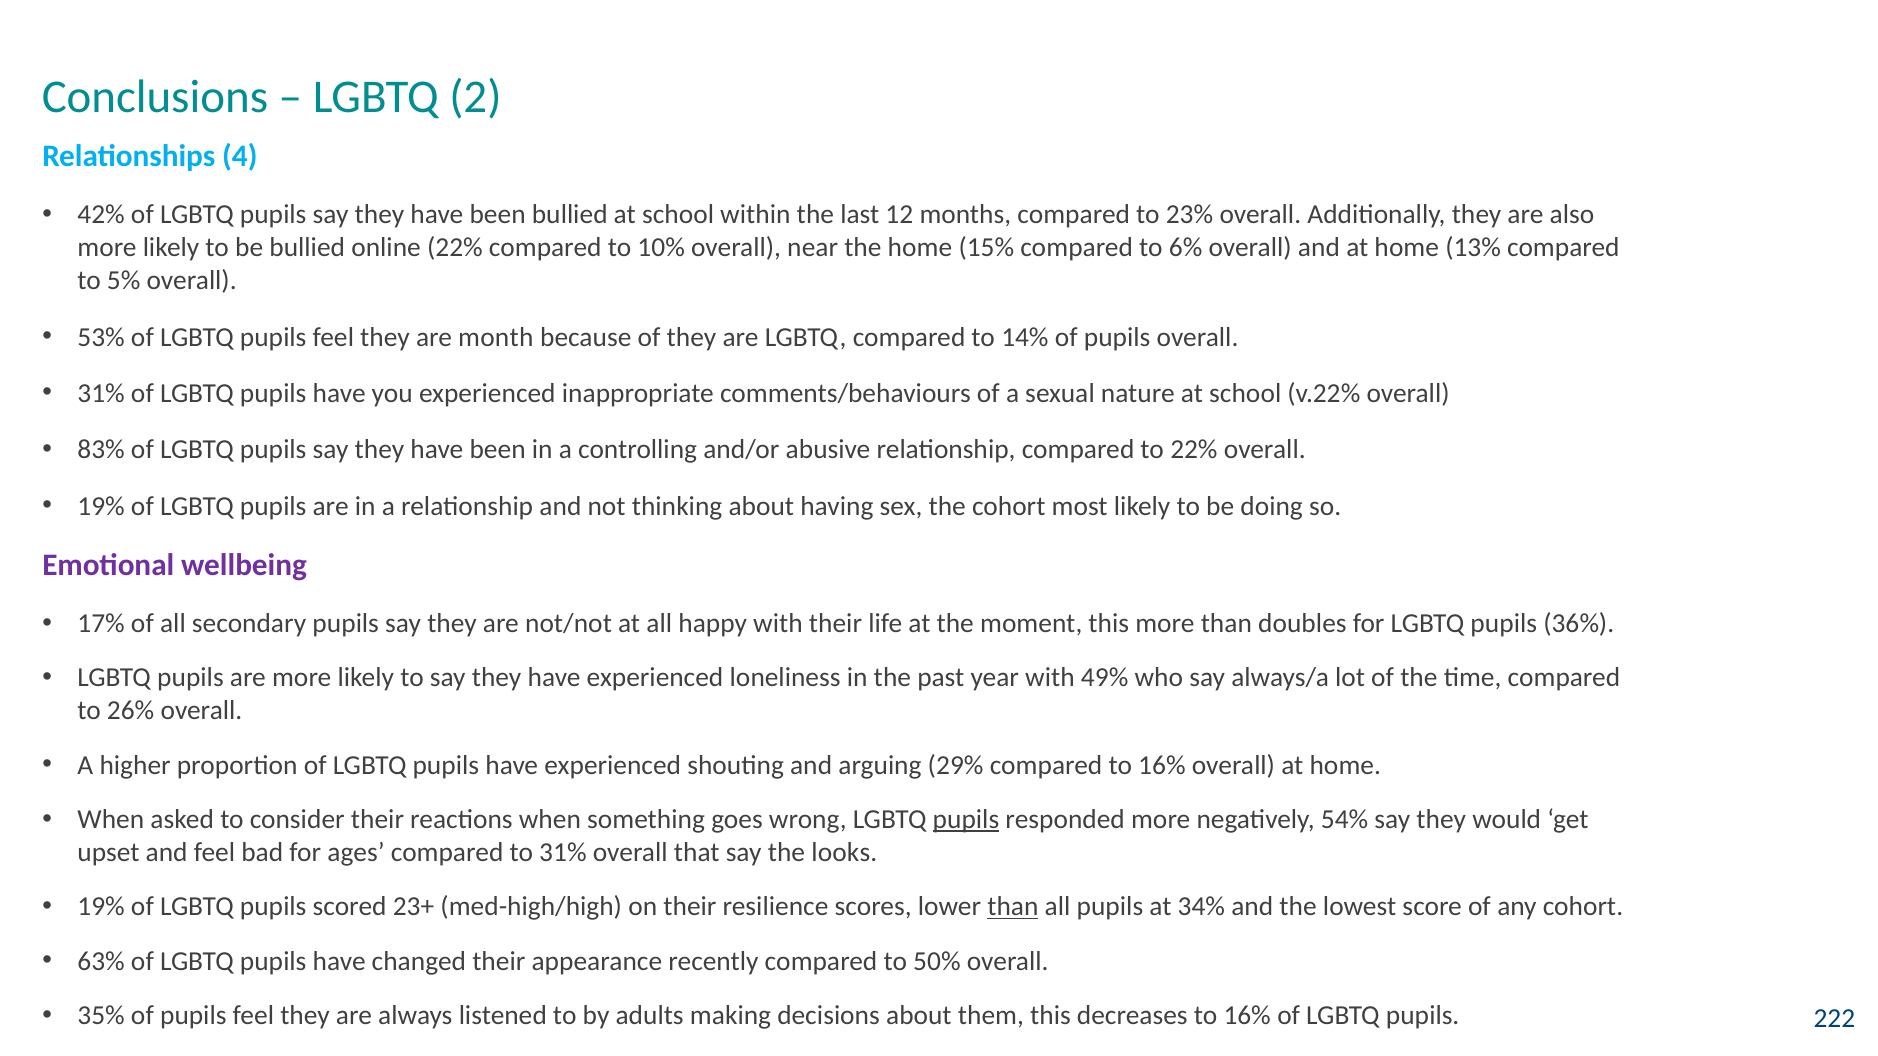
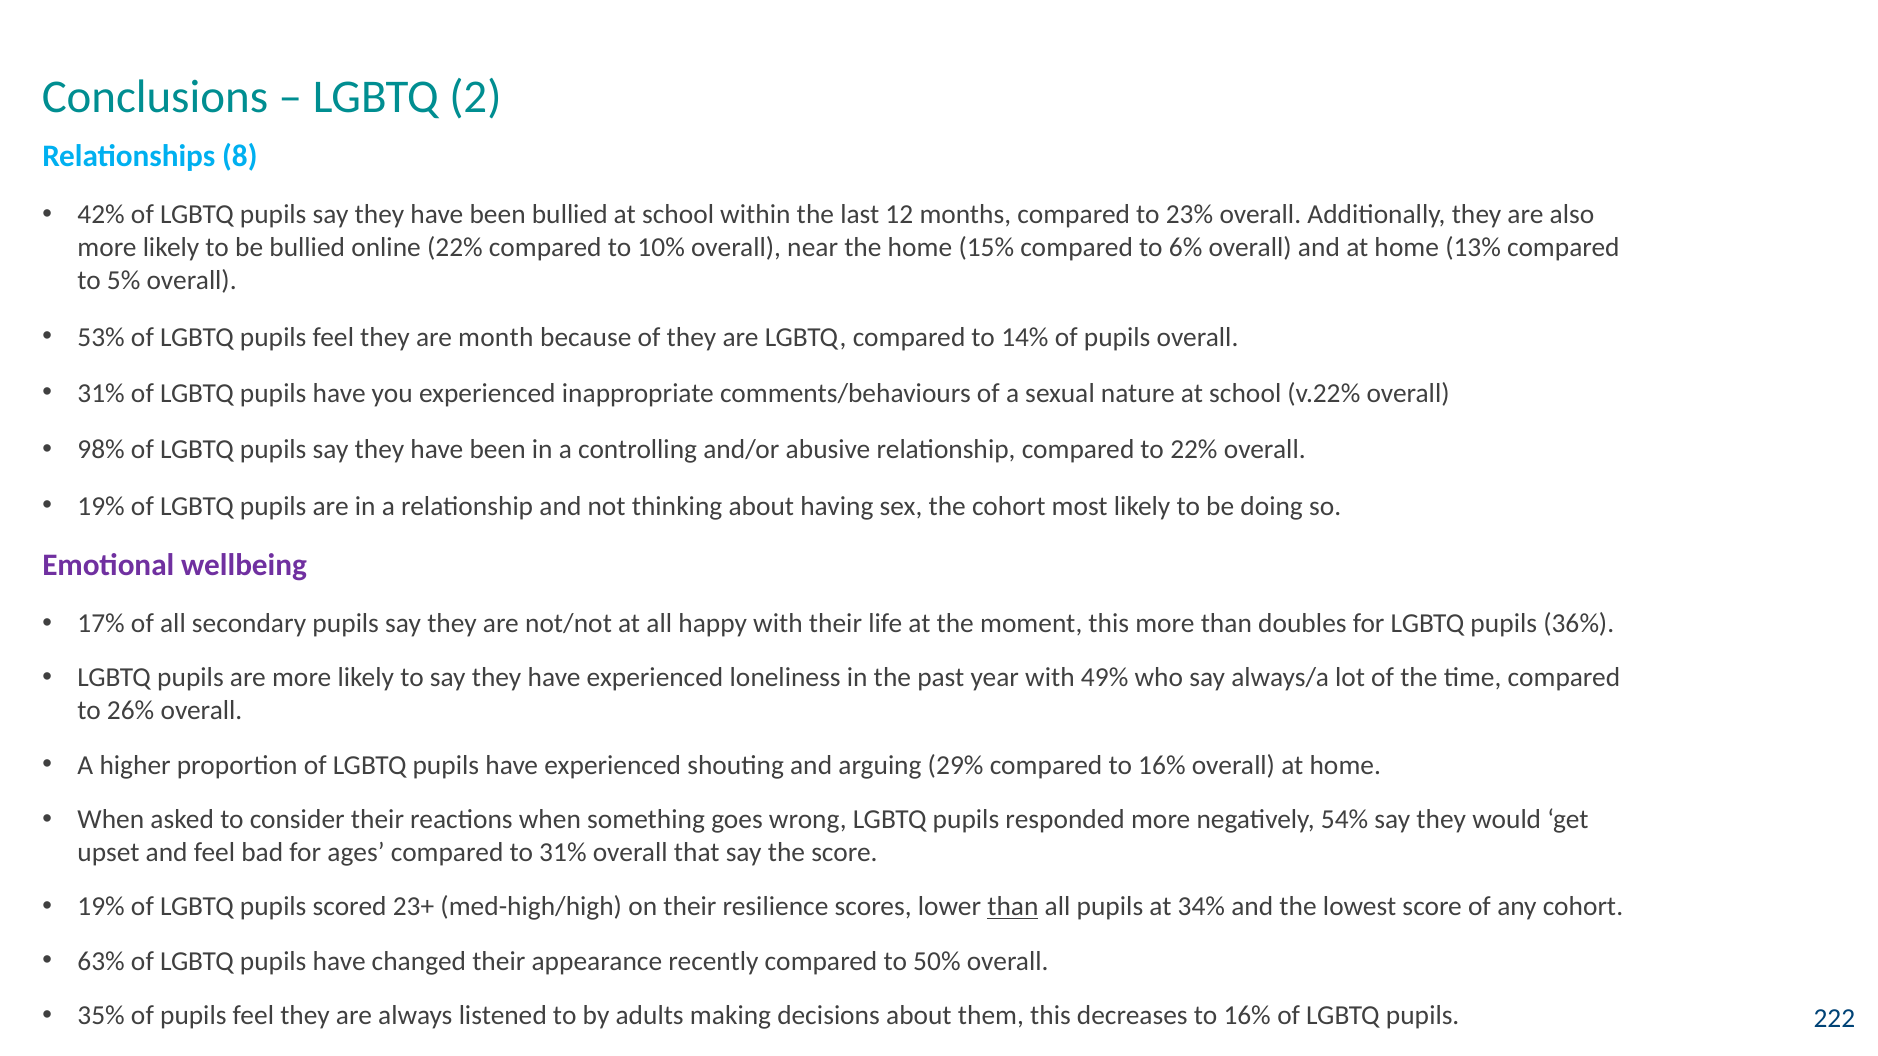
4: 4 -> 8 (240, 156)
83%: 83% -> 98% (101, 450)
pupils underline: present -> none (966, 820)
the looks: looks -> score (844, 853)
